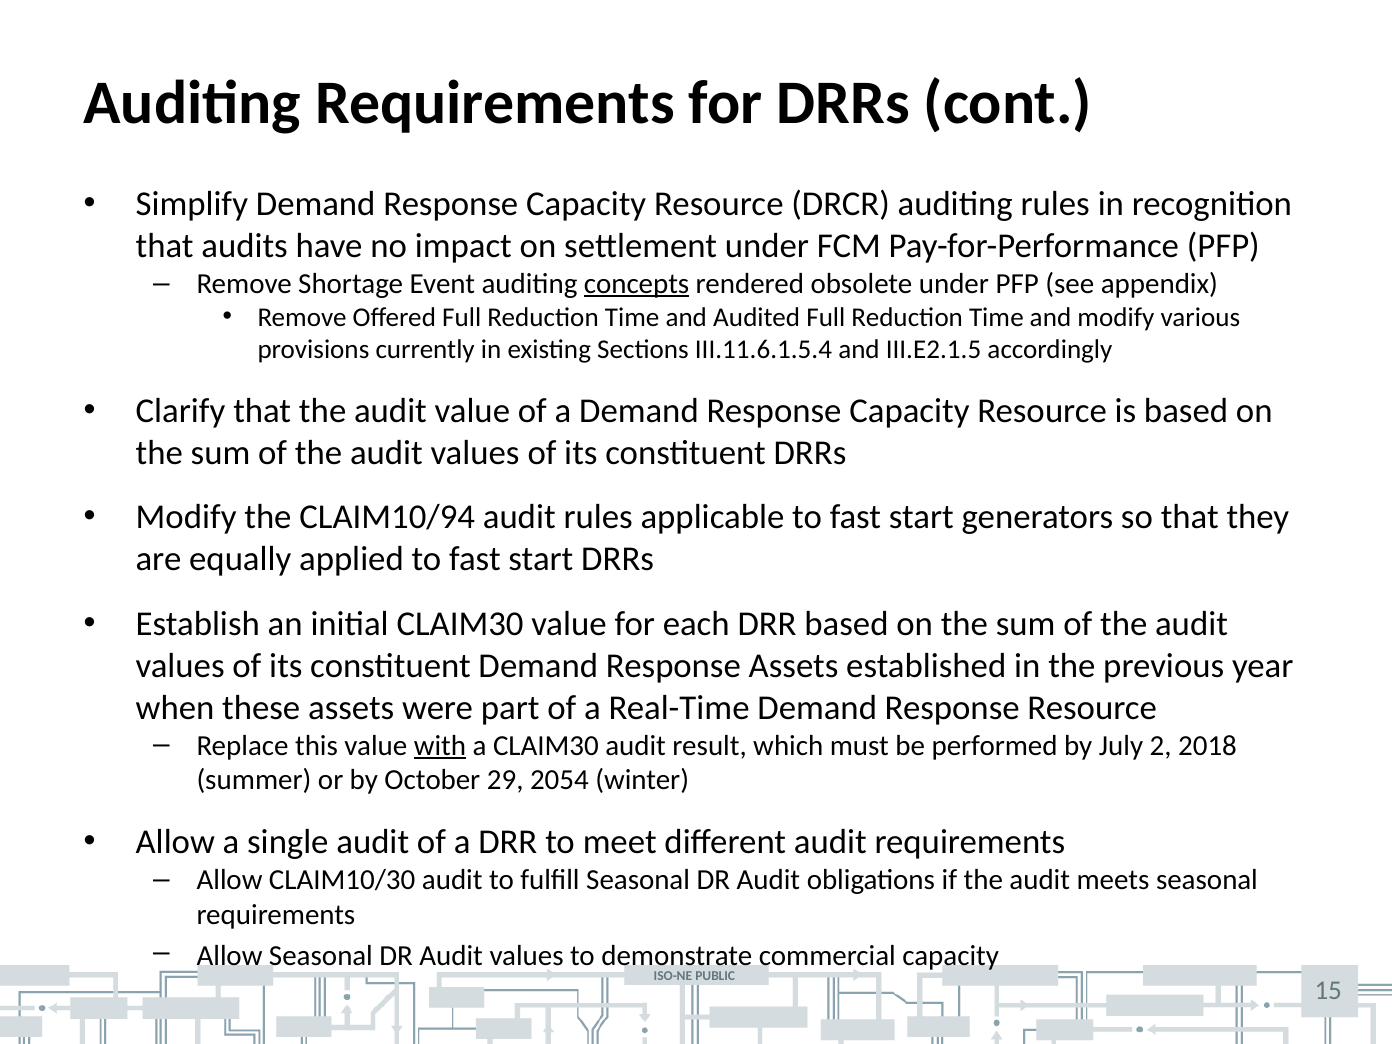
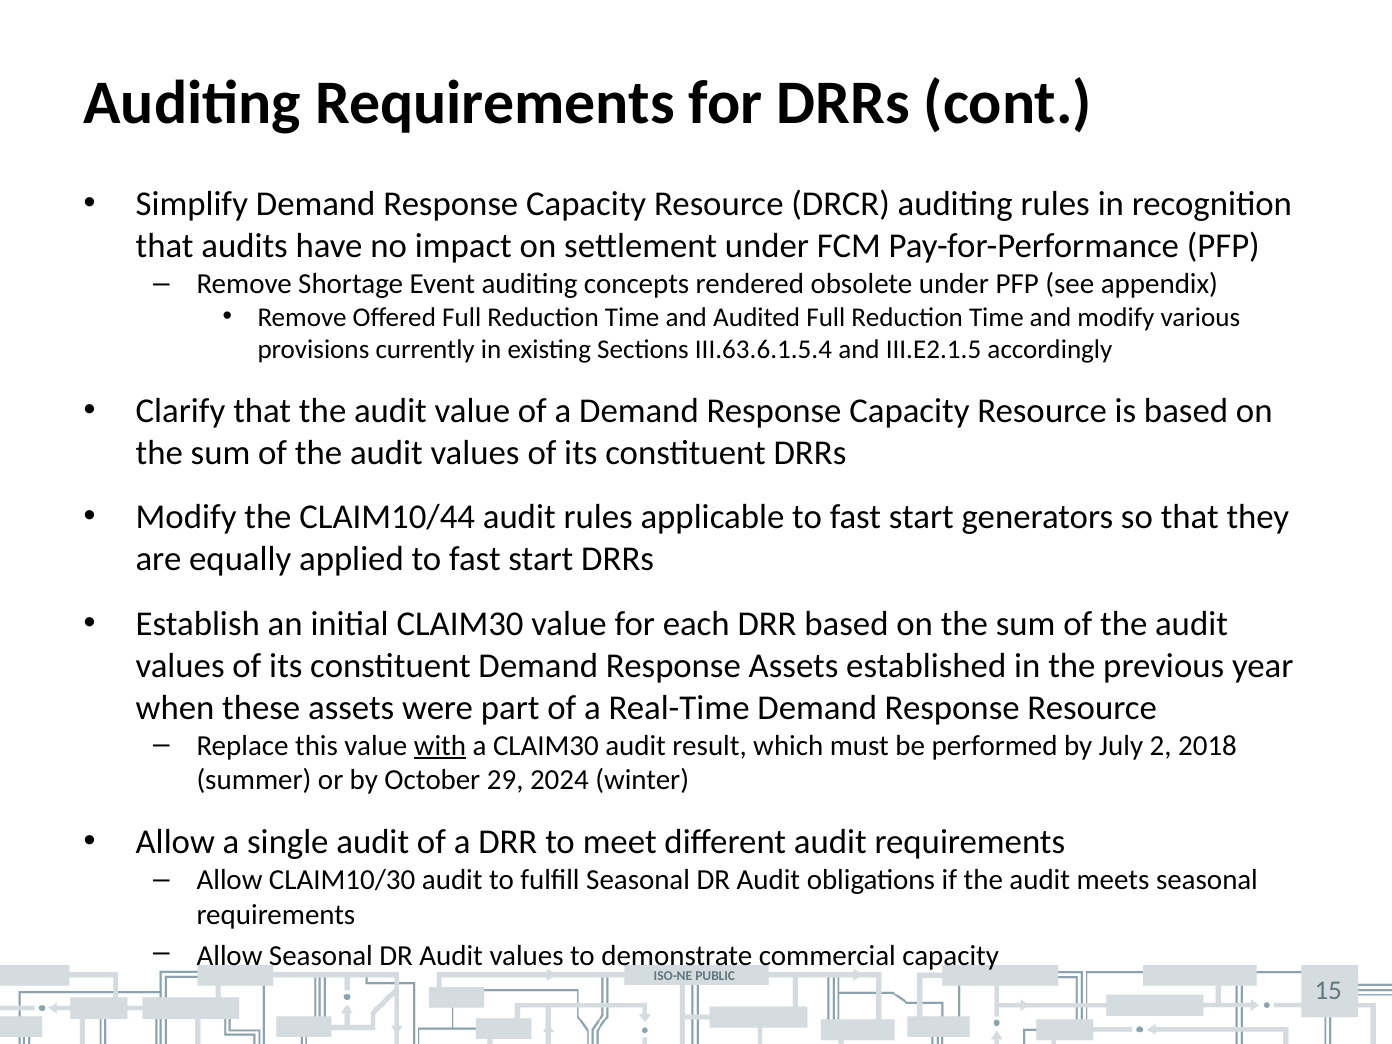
concepts underline: present -> none (637, 284)
III.11.6.1.5.4: III.11.6.1.5.4 -> III.63.6.1.5.4 (763, 350)
CLAIM10/94: CLAIM10/94 -> CLAIM10/44 (387, 517)
2054: 2054 -> 2024 (559, 780)
